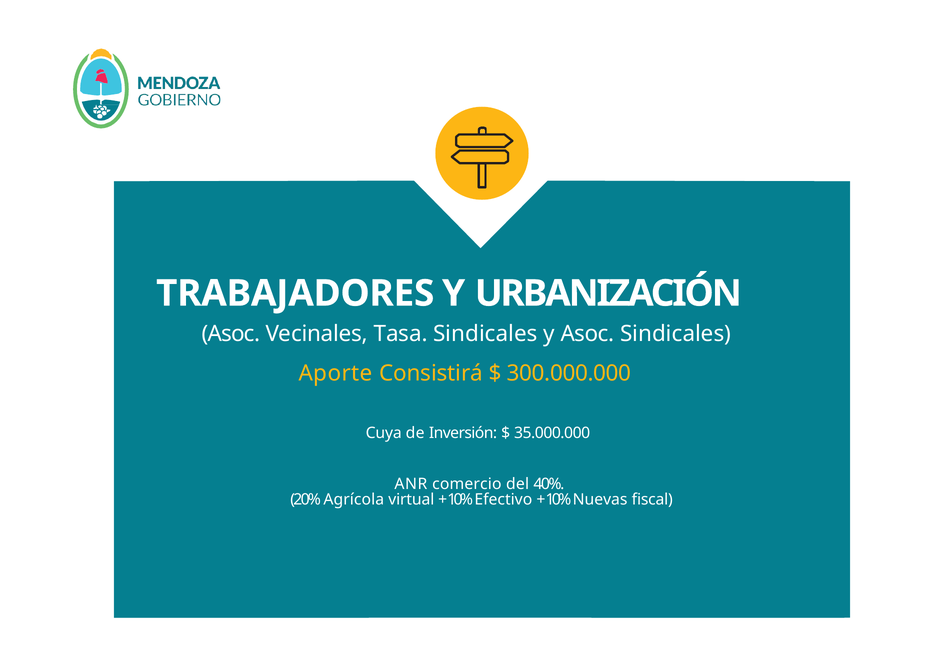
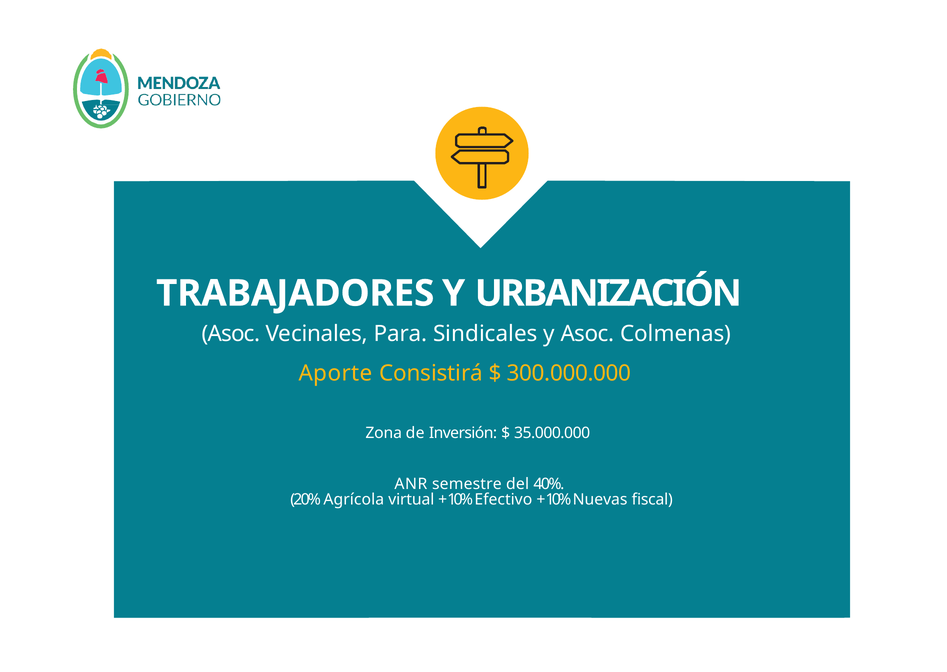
Tasa: Tasa -> Para (401, 334)
Asoc Sindicales: Sindicales -> Colmenas (676, 334)
Cuya: Cuya -> Zona (384, 433)
comercio: comercio -> semestre (467, 484)
